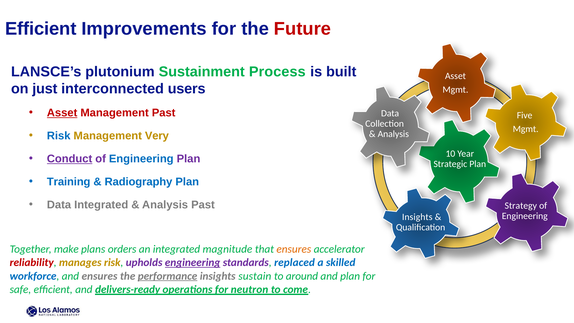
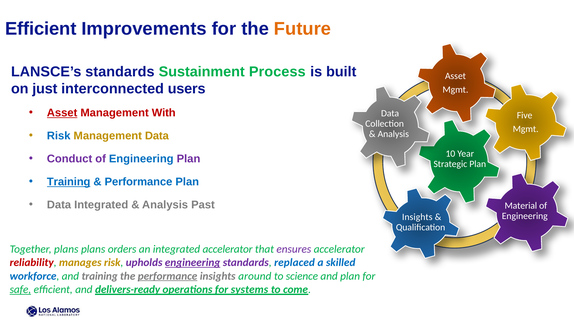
Future colour: red -> orange (302, 29)
LANSCE’s plutonium: plutonium -> standards (120, 72)
Management Past: Past -> With (164, 113)
Management Very: Very -> Data (157, 136)
Conduct underline: present -> none (70, 159)
Training underline: none -> present (69, 182)
Radiography: Radiography -> Performance (138, 182)
Strategy: Strategy -> Material (521, 206)
Together make: make -> plans (66, 249)
integrated magnitude: magnitude -> accelerator (228, 249)
ensures colour: orange -> purple (294, 249)
and ensures: ensures -> training (100, 276)
sustain: sustain -> around (255, 276)
around: around -> science (302, 276)
safe underline: none -> present (20, 289)
neutron: neutron -> systems (250, 289)
